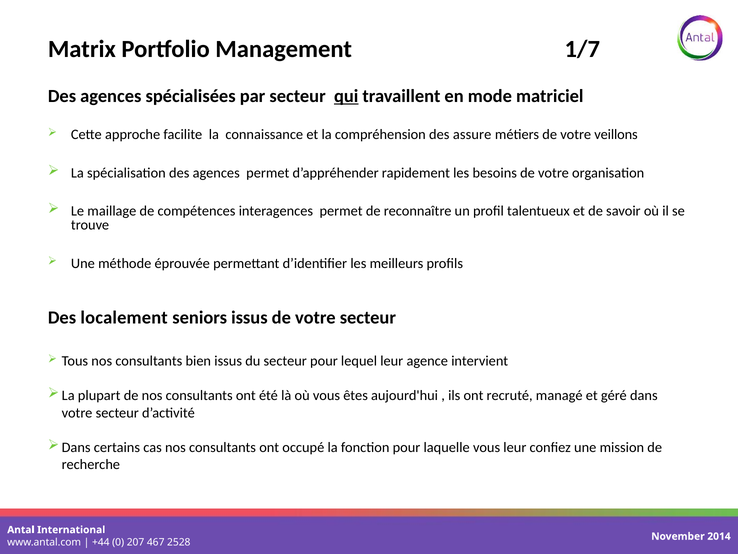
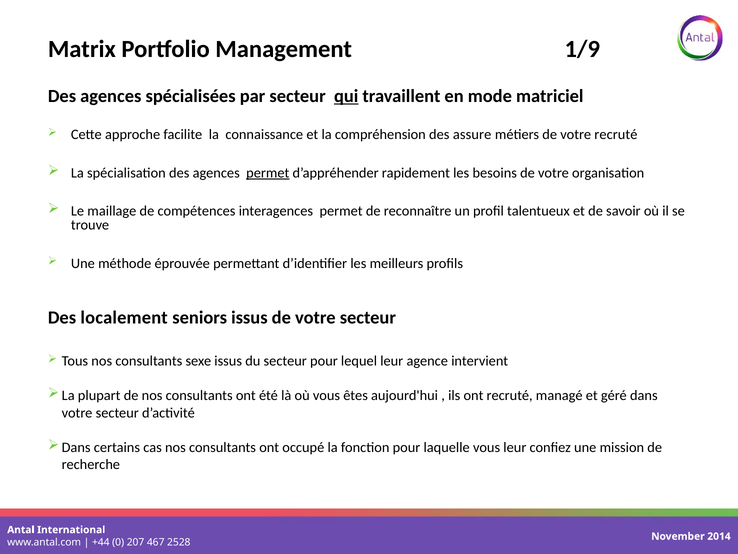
1/7: 1/7 -> 1/9 (582, 49)
votre veillons: veillons -> recruté (616, 134)
permet underline: none -> present (268, 173)
bien: bien -> sexe (198, 361)
